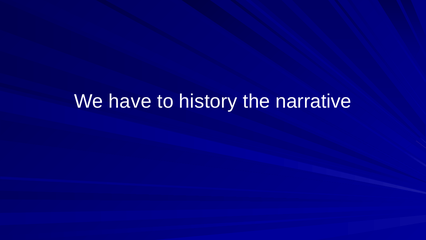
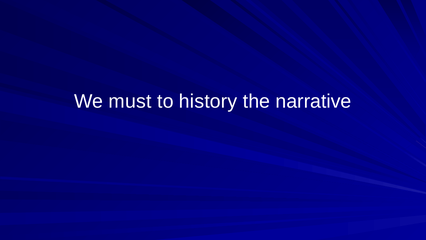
have: have -> must (130, 101)
